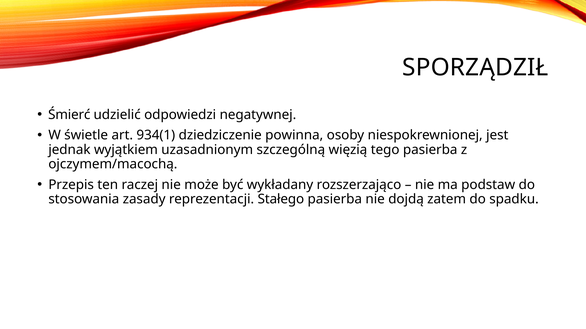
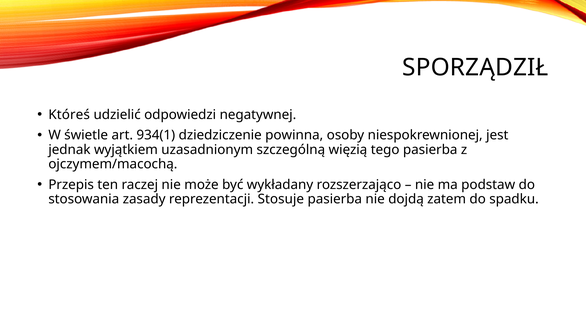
Śmierć: Śmierć -> Któreś (69, 115)
Stałego: Stałego -> Stosuje (281, 200)
